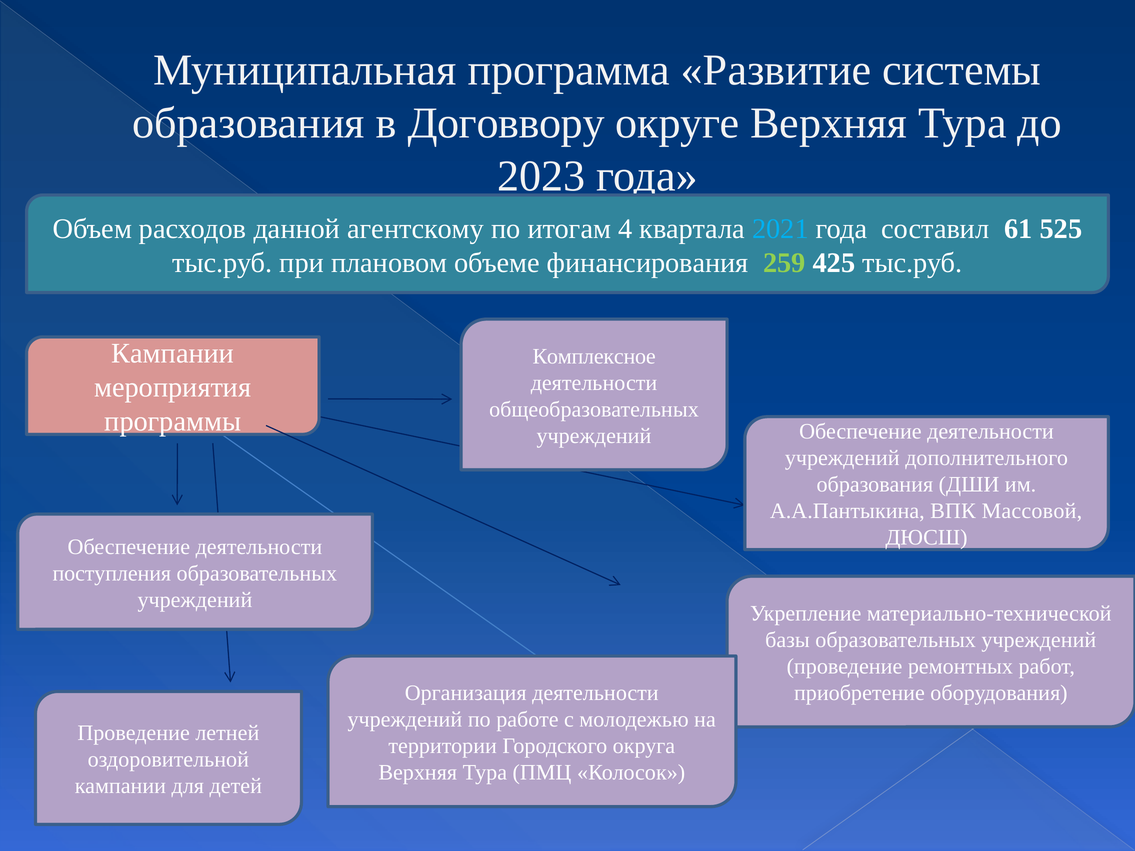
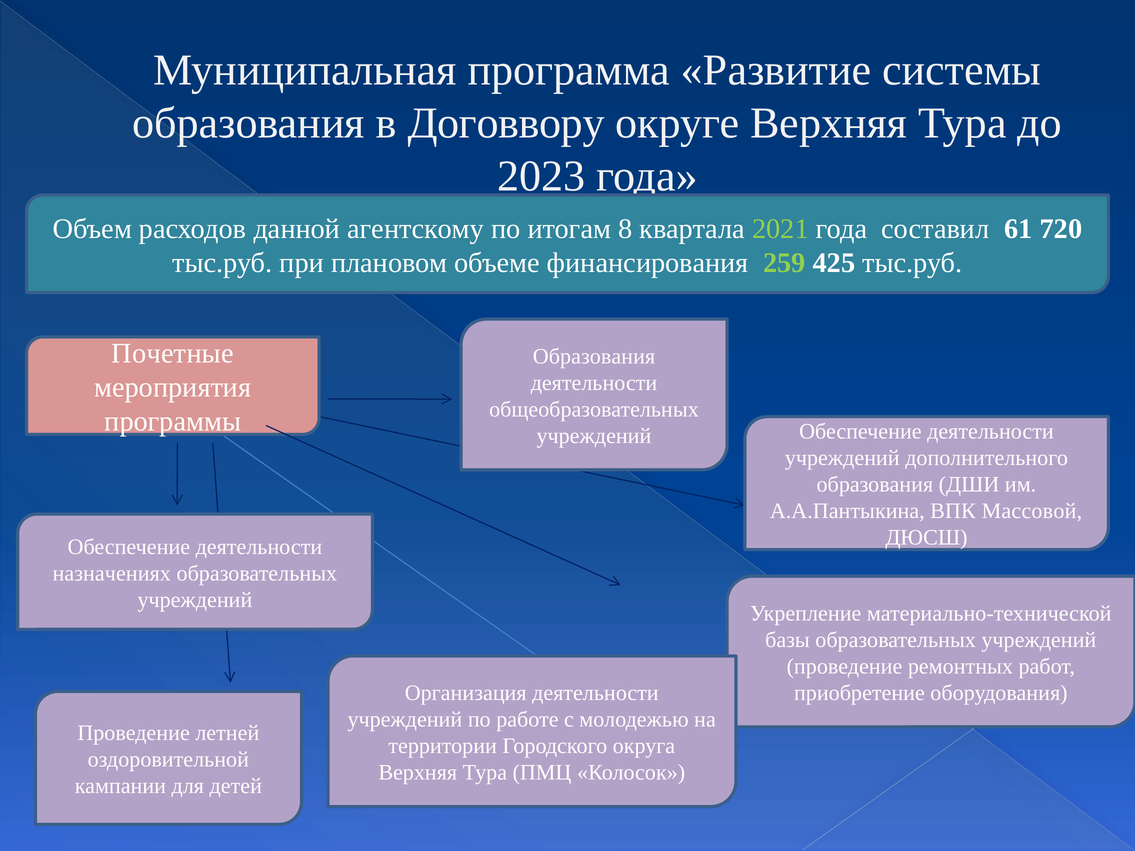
4: 4 -> 8 (625, 229)
2021 colour: light blue -> light green (780, 229)
525: 525 -> 720 (1061, 229)
Кампании: Кампании -> Почетные (173, 354)
Комплексное: Комплексное -> Образования (594, 356)
поступления: поступления -> назначениях (112, 573)
